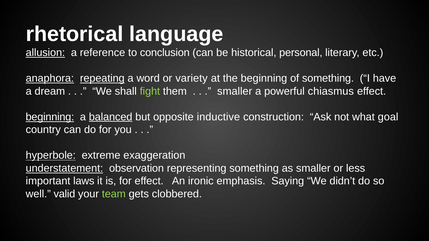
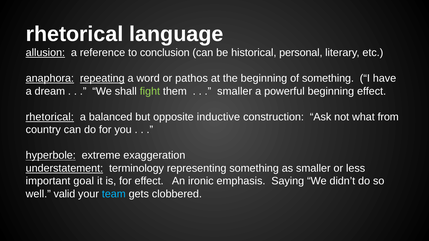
variety: variety -> pathos (192, 78)
powerful chiasmus: chiasmus -> beginning (331, 91)
beginning: beginning -> rhetorical (50, 117)
balanced underline: present -> none (111, 117)
goal: goal -> from (388, 117)
observation: observation -> terminology (137, 168)
laws: laws -> goal (84, 181)
team colour: light green -> light blue (114, 194)
